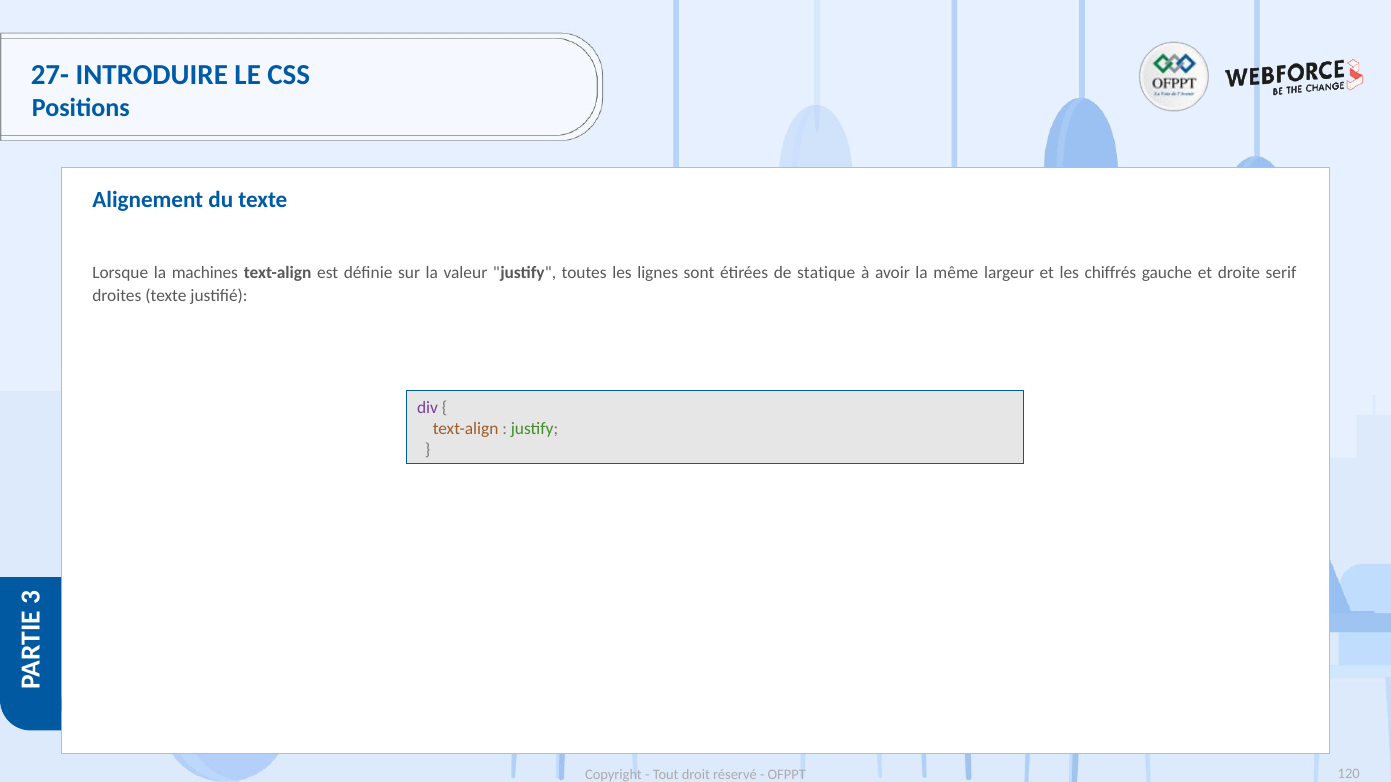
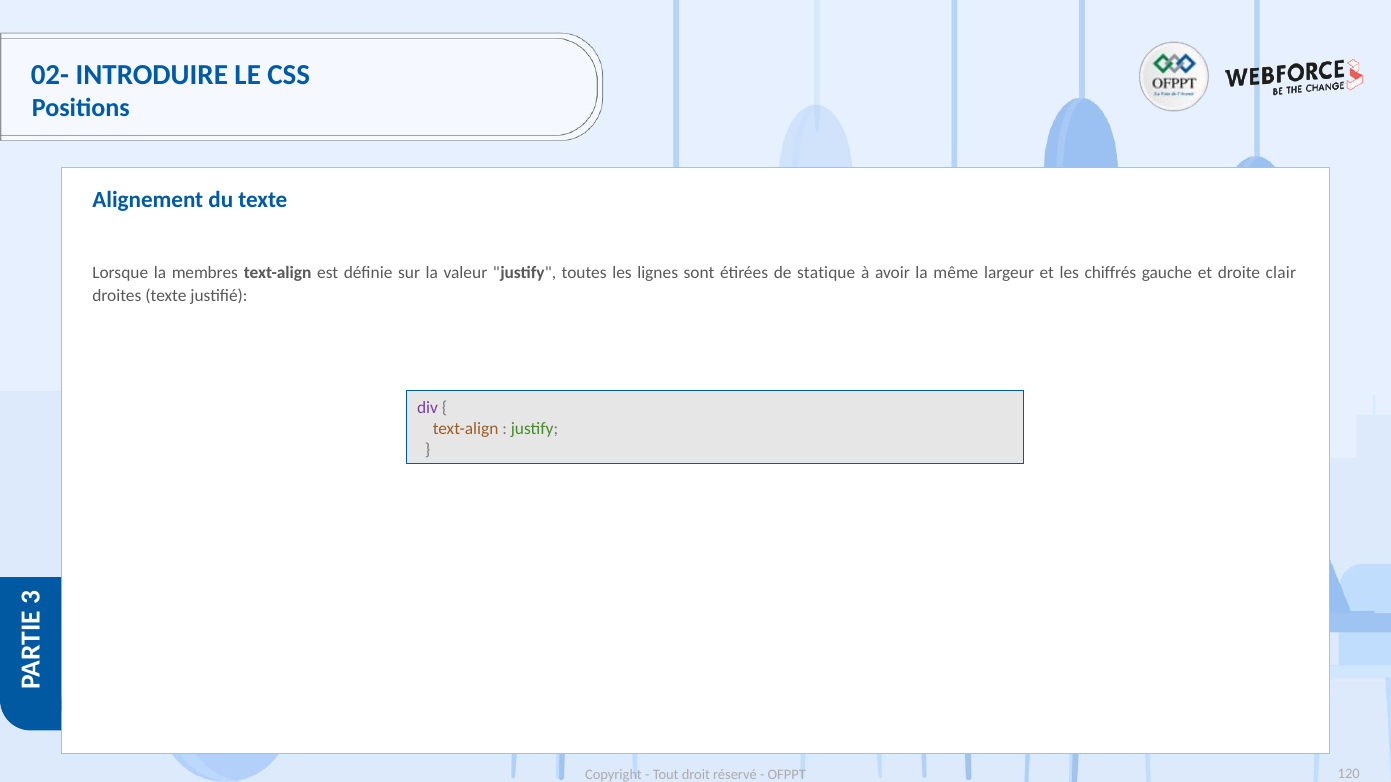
27-: 27- -> 02- (50, 75)
machines: machines -> membres (205, 273)
serif: serif -> clair (1281, 273)
